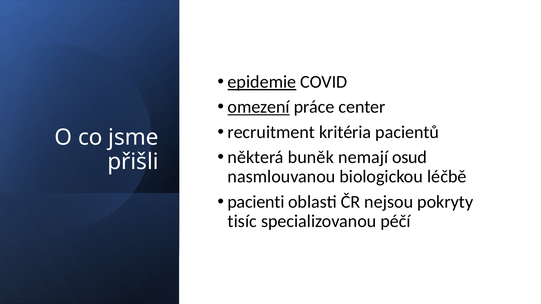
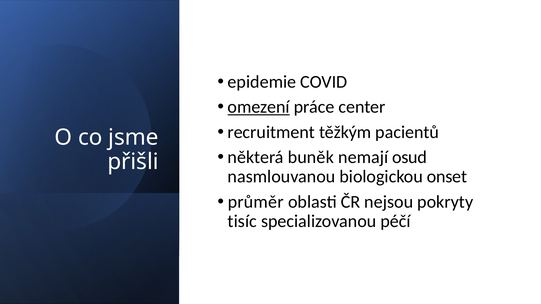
epidemie underline: present -> none (262, 82)
kritéria: kritéria -> těžkým (345, 132)
léčbě: léčbě -> onset (447, 177)
pacienti: pacienti -> průměr (256, 202)
